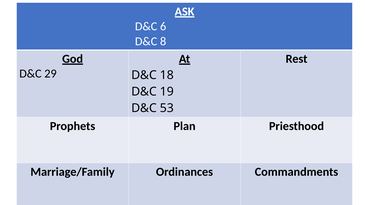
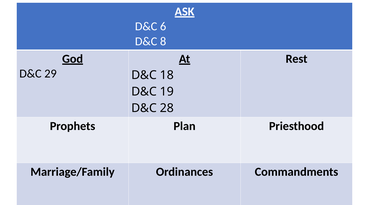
53: 53 -> 28 (167, 108)
